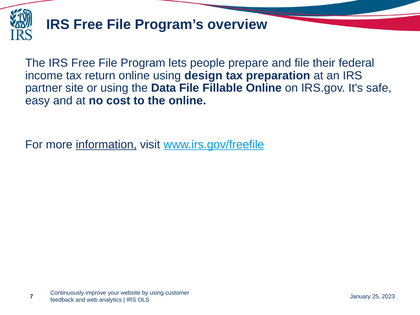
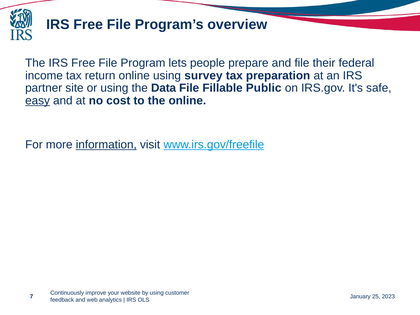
design: design -> survey (203, 76)
Fillable Online: Online -> Public (264, 88)
easy underline: none -> present (38, 101)
